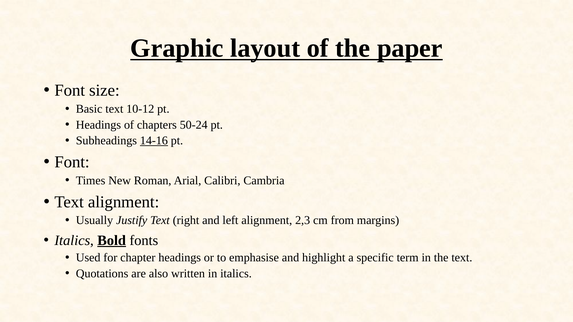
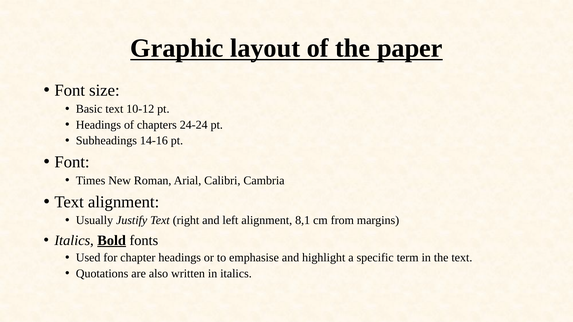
50-24: 50-24 -> 24-24 (194, 125)
14-16 underline: present -> none (154, 141)
2,3: 2,3 -> 8,1 (303, 221)
